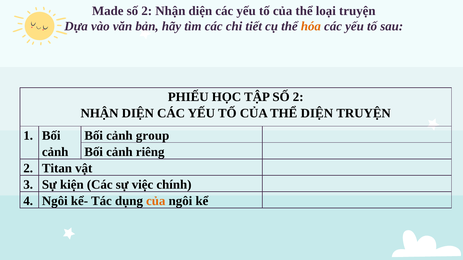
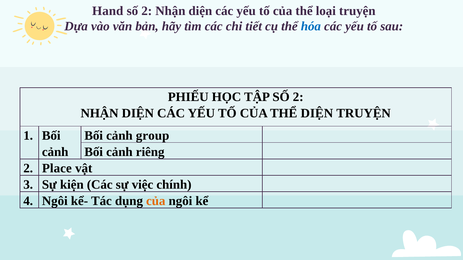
Made: Made -> Hand (108, 11)
hóa colour: orange -> blue (311, 26)
Titan: Titan -> Place (57, 169)
